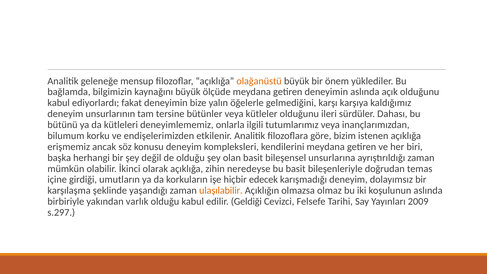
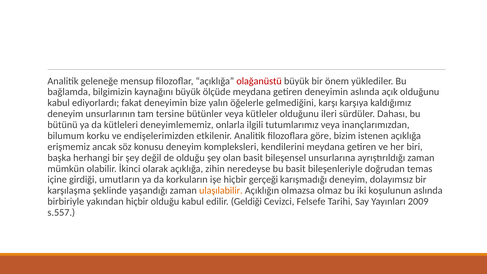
olağanüstü colour: orange -> red (259, 81)
edecek: edecek -> gerçeği (263, 180)
yakından varlık: varlık -> hiçbir (137, 202)
s.297: s.297 -> s.557 (61, 212)
